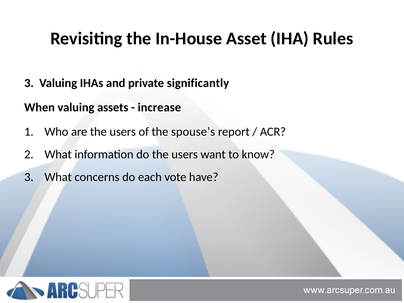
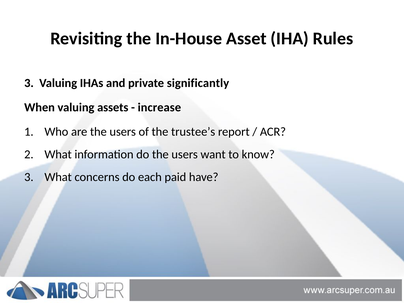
spouse’s: spouse’s -> trustee’s (193, 132)
vote: vote -> paid (175, 177)
